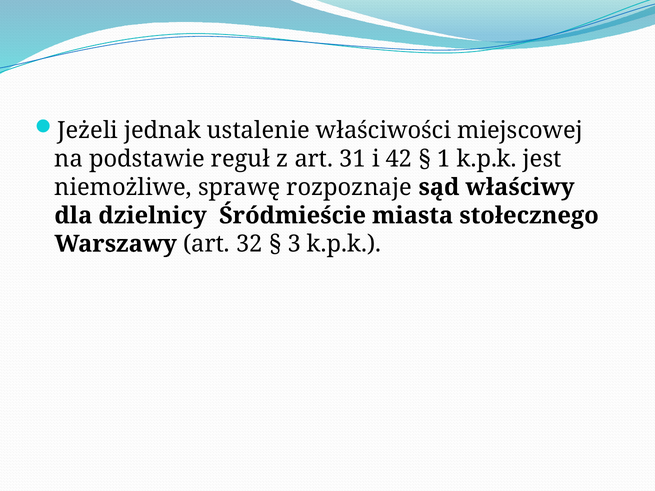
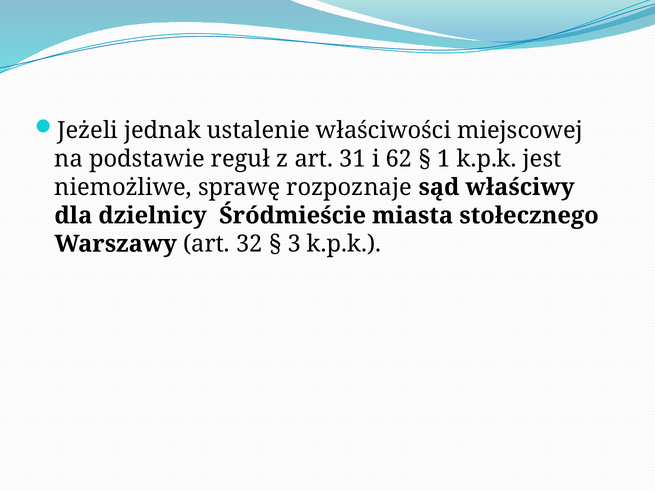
42: 42 -> 62 (399, 159)
